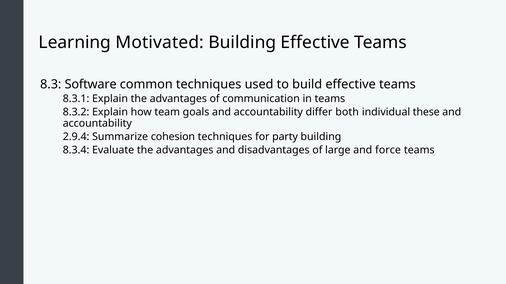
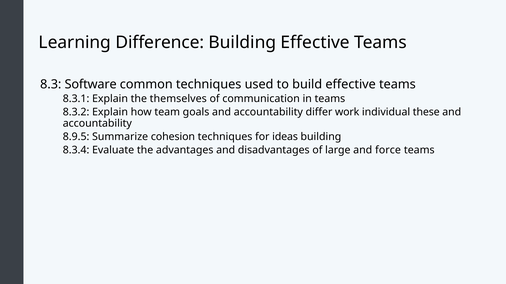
Motivated: Motivated -> Difference (160, 43)
Explain the advantages: advantages -> themselves (178, 99)
both: both -> work (347, 112)
2.9.4: 2.9.4 -> 8.9.5 (76, 137)
party: party -> ideas (285, 137)
